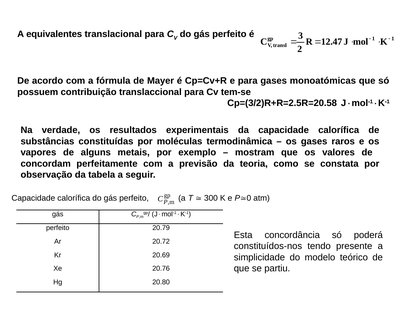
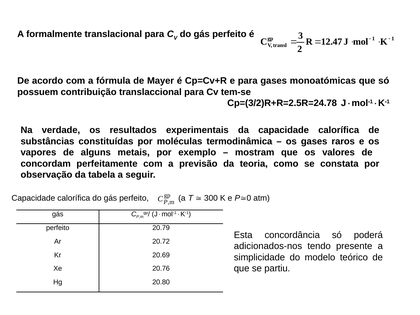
equivalentes: equivalentes -> formalmente (54, 34)
Cp=(3/2)R+R=2.5R=20.58: Cp=(3/2)R+R=2.5R=20.58 -> Cp=(3/2)R+R=2.5R=24.78 (282, 103)
constituídos-nos: constituídos-nos -> adicionados-nos (268, 246)
